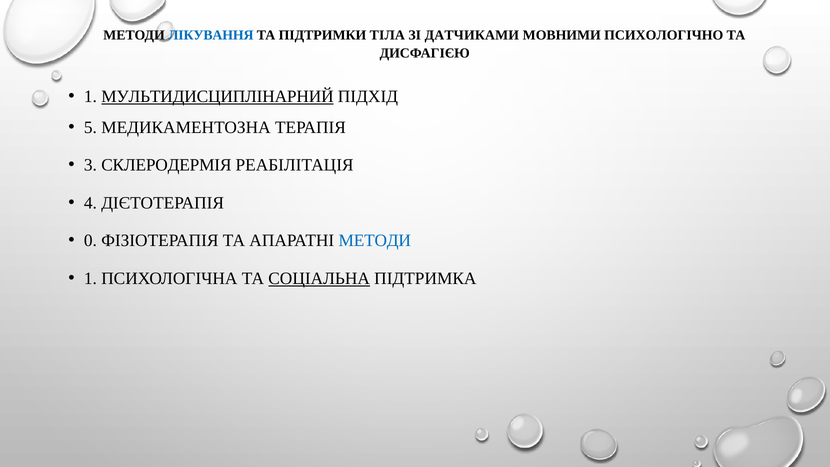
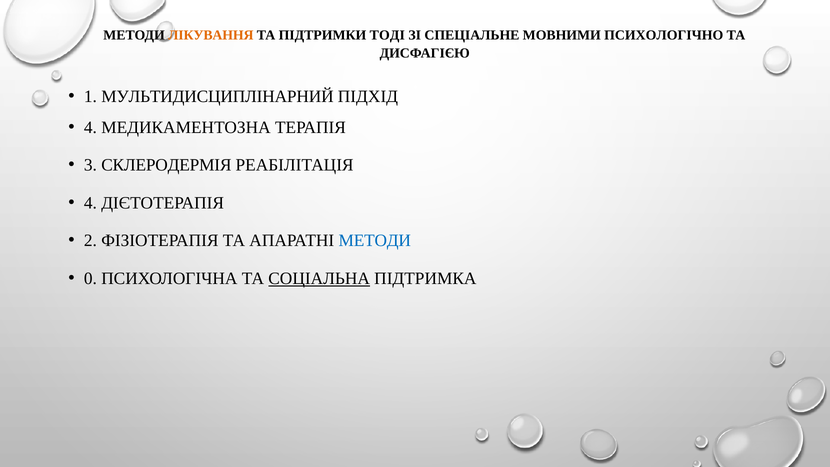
ЛІКУВАННЯ colour: blue -> orange (211, 35)
ТІЛА: ТІЛА -> ТОДІ (387, 35)
ДАТЧИКАМИ: ДАТЧИКАМИ -> СПЕЦІАЛЬНЕ (472, 35)
МУЛЬТИДИСЦИПЛІНАРНИЙ underline: present -> none (217, 96)
5: 5 -> 4 (90, 127)
0: 0 -> 2 (90, 241)
1: 1 -> 0 (90, 278)
